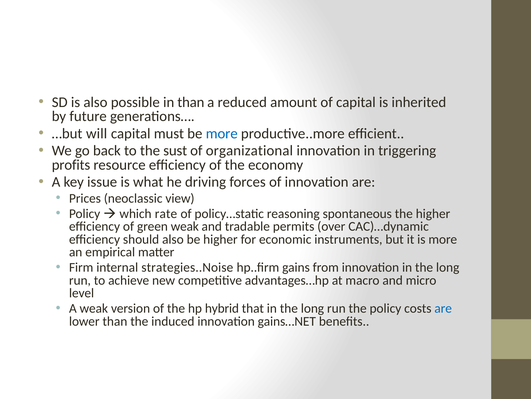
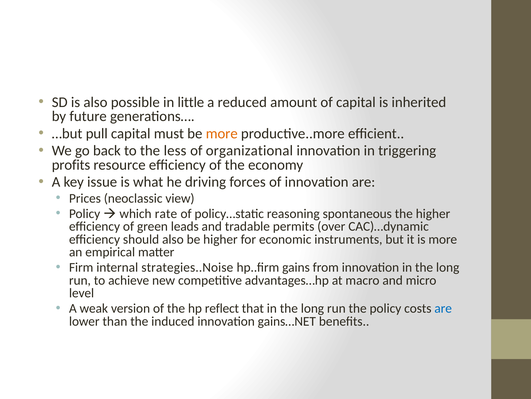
in than: than -> little (191, 102)
will: will -> pull (97, 133)
more colour: blue -> orange (222, 133)
sust: sust -> less (175, 150)
green weak: weak -> leads (185, 226)
hybrid: hybrid -> reflect (222, 308)
